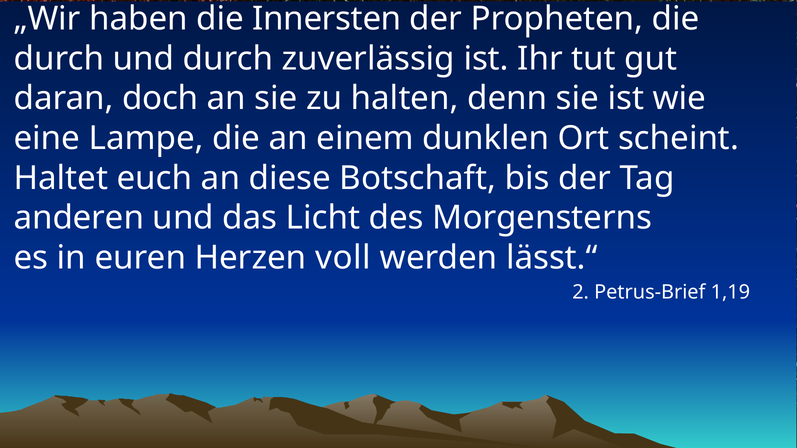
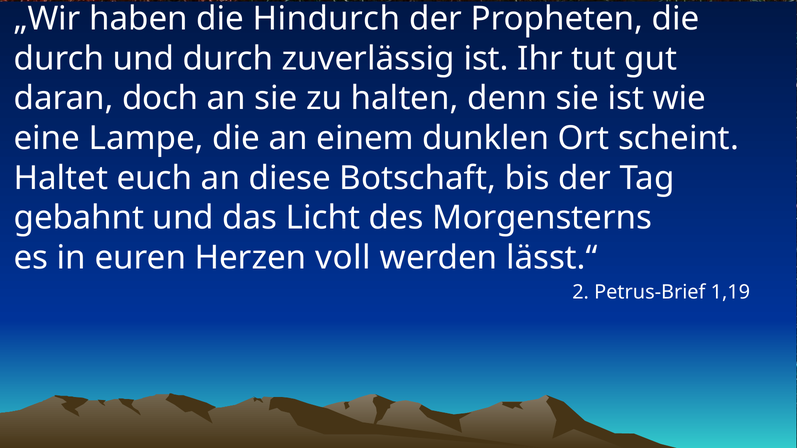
Innersten: Innersten -> Hindurch (327, 19)
anderen: anderen -> gebahnt (79, 218)
